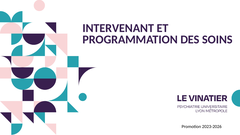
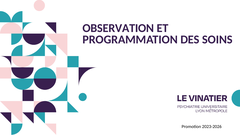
INTERVENANT: INTERVENANT -> OBSERVATION (118, 28)
